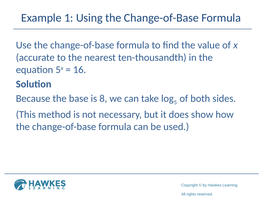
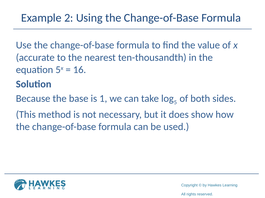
1: 1 -> 2 (69, 18)
8: 8 -> 1 (103, 99)
